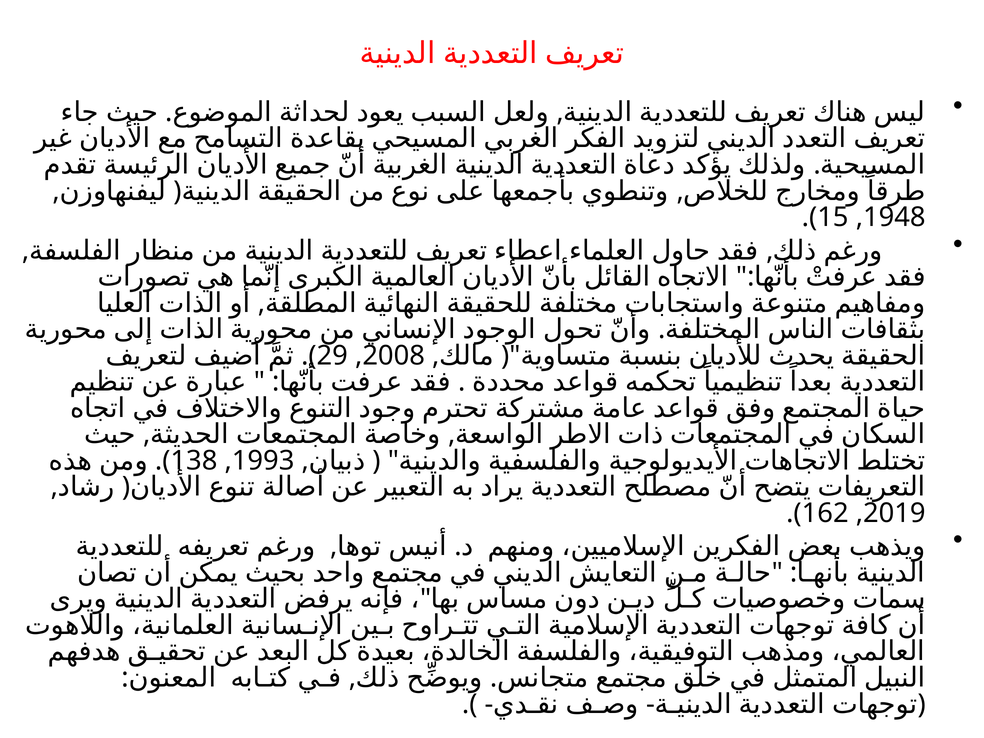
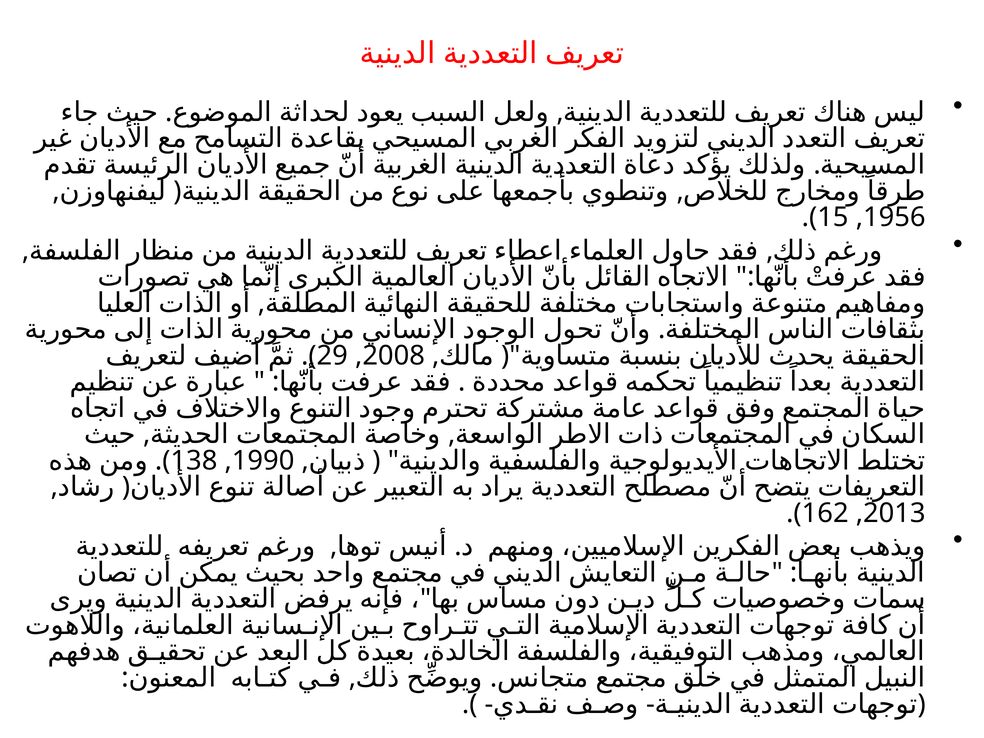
1948: 1948 -> 1956 (894, 217)
1993: 1993 -> 1990 (263, 461)
2019: 2019 -> 2013 (894, 513)
